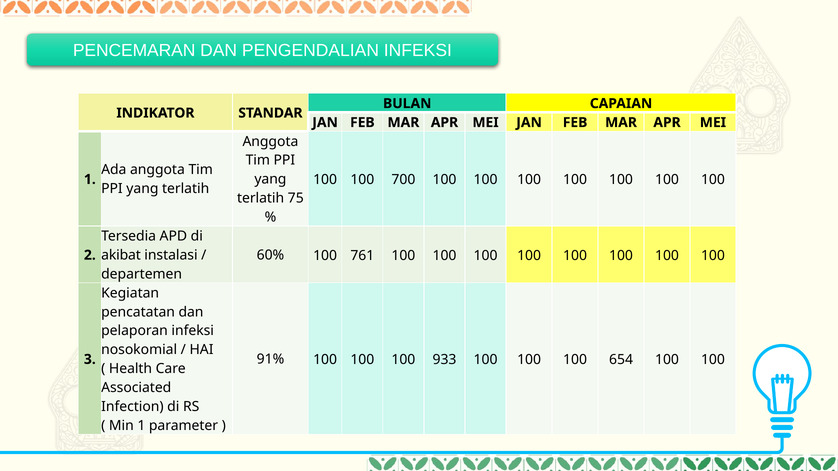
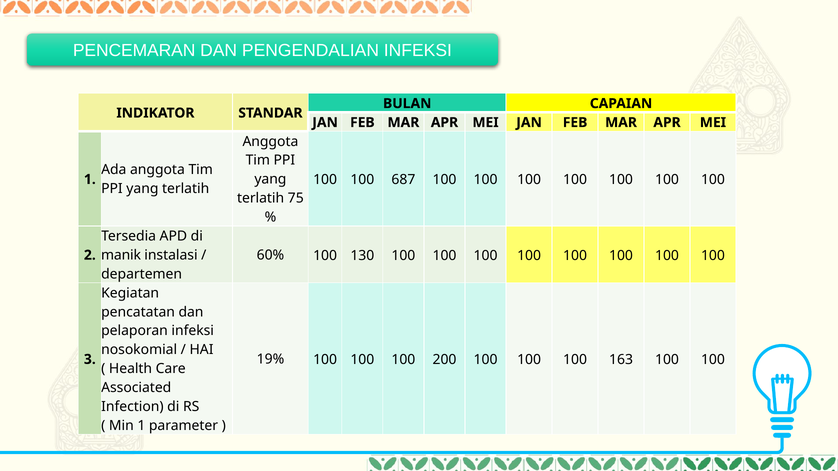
700: 700 -> 687 (403, 180)
akibat: akibat -> manik (121, 255)
761: 761 -> 130 (362, 256)
91%: 91% -> 19% (270, 360)
933: 933 -> 200 (444, 360)
654: 654 -> 163 (621, 360)
